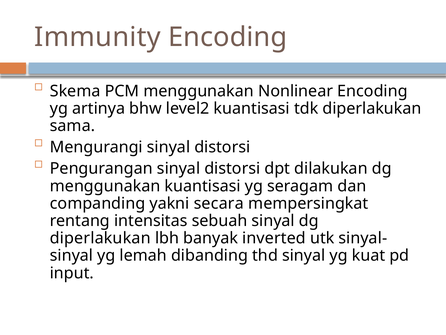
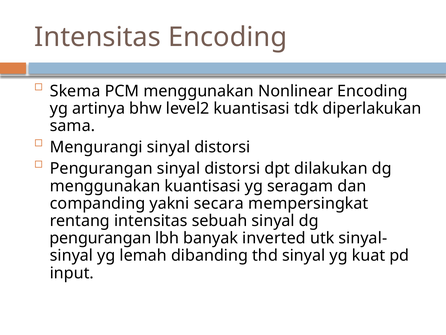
Immunity: Immunity -> Intensitas (98, 37)
diperlakukan: diperlakukan -> pengurangan (100, 238)
